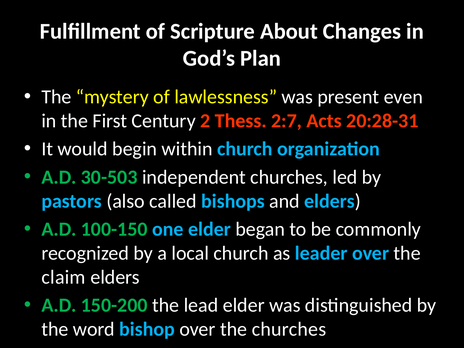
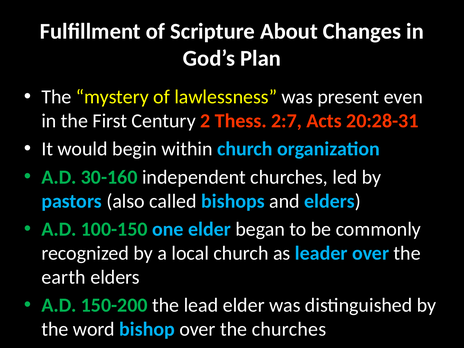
30-503: 30-503 -> 30-160 (109, 177)
claim: claim -> earth (64, 277)
